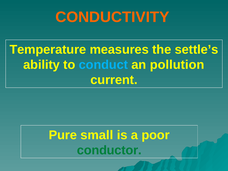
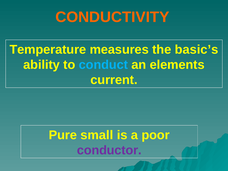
settle’s: settle’s -> basic’s (196, 50)
pollution: pollution -> elements (177, 65)
conductor colour: green -> purple (109, 150)
